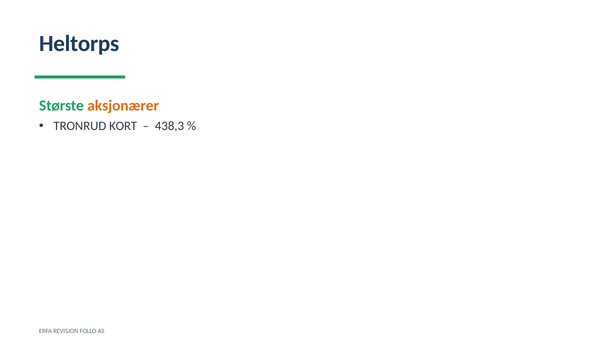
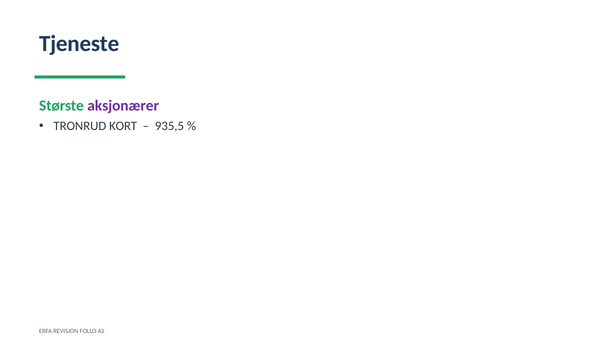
Heltorps: Heltorps -> Tjeneste (79, 44)
aksjonærer colour: orange -> purple (123, 106)
438,3: 438,3 -> 935,5 (169, 126)
